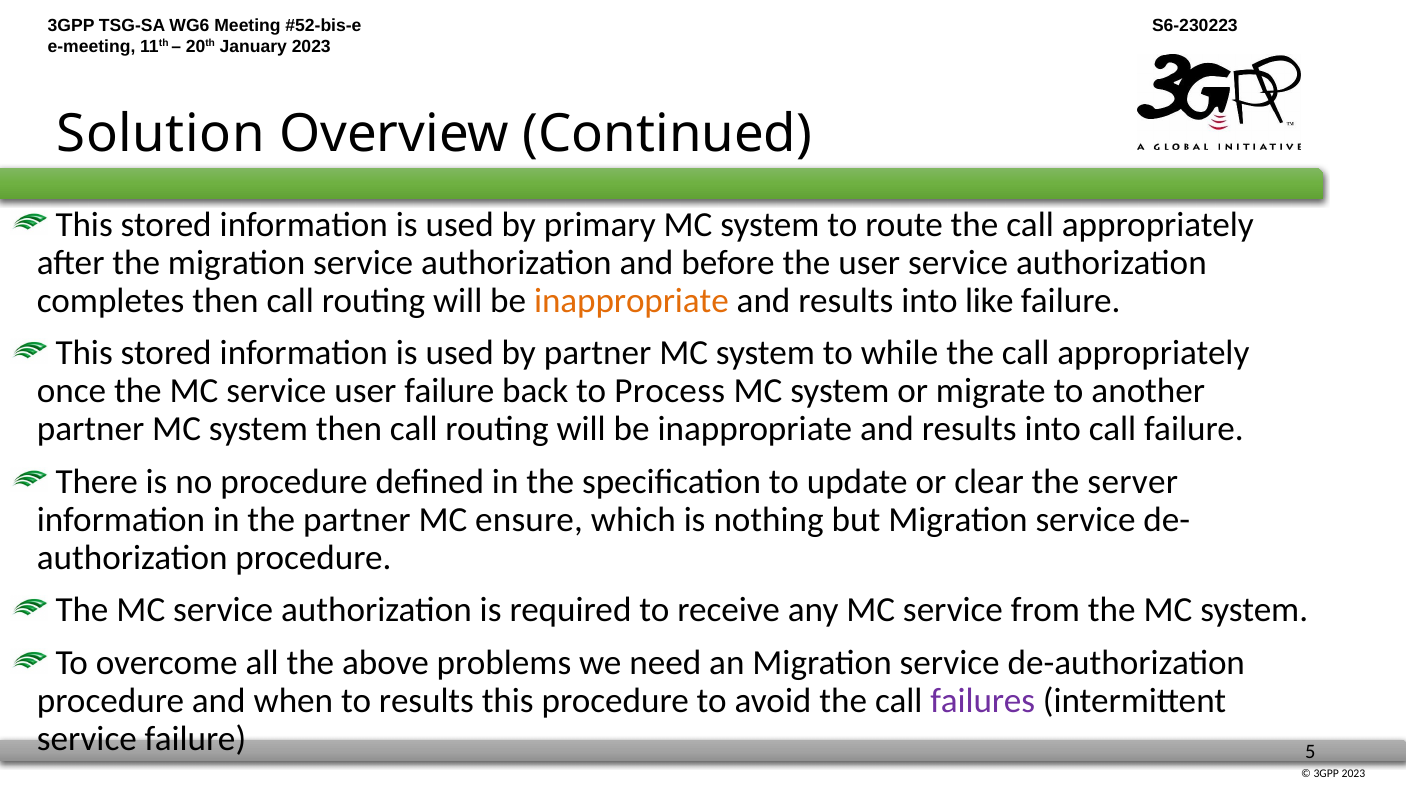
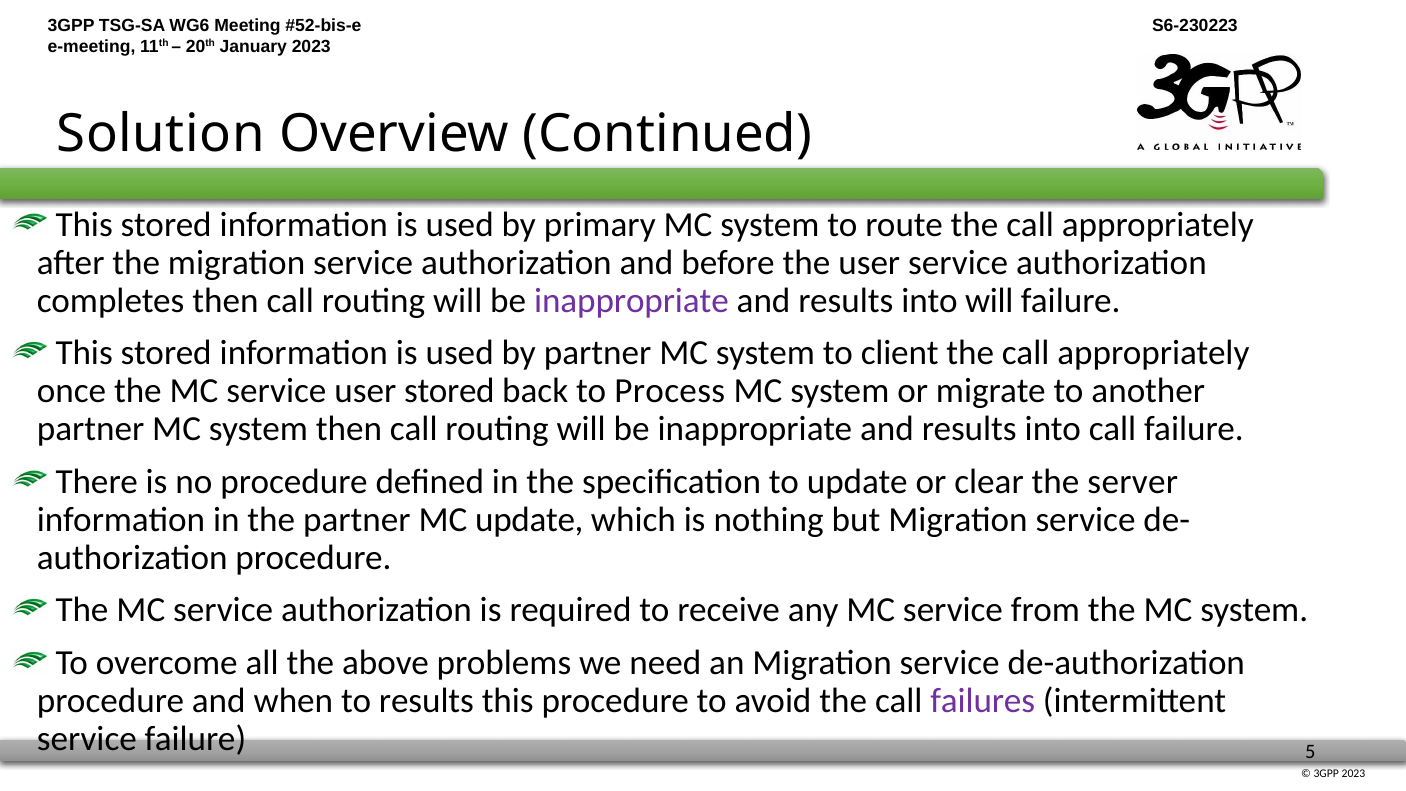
inappropriate colour: orange -> purple (631, 300)
into like: like -> will (989, 300)
while: while -> client (900, 353)
user failure: failure -> stored (449, 391)
MC ensure: ensure -> update (529, 519)
